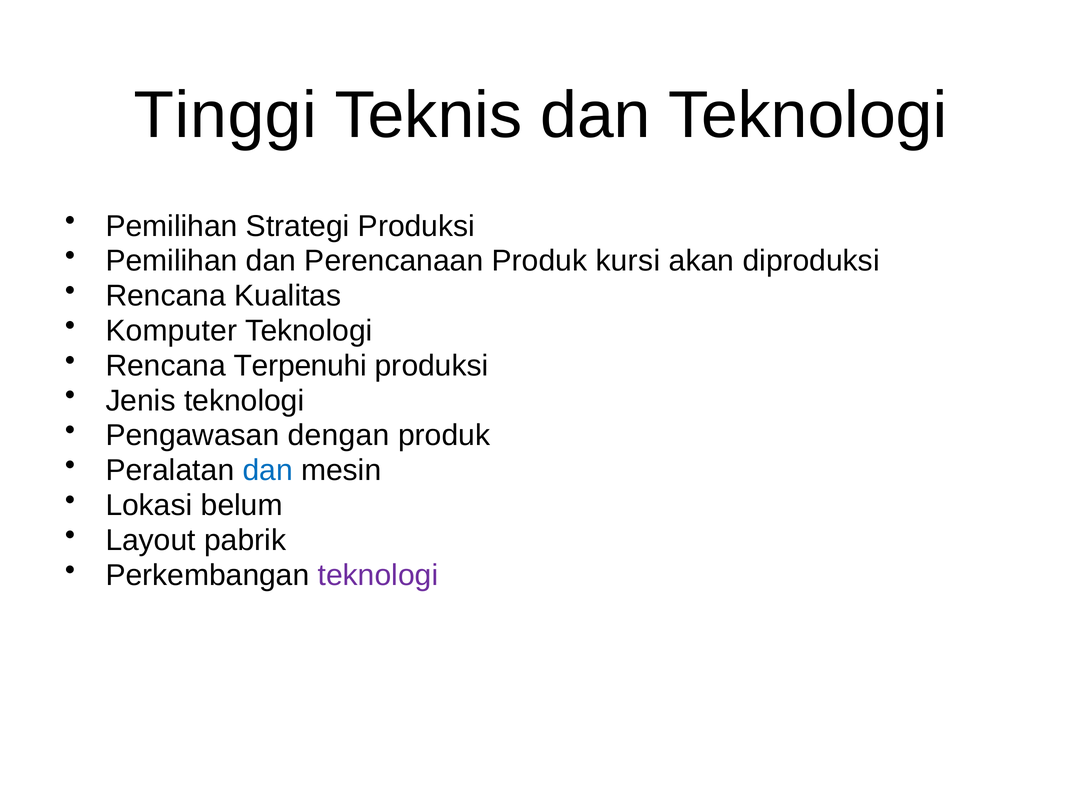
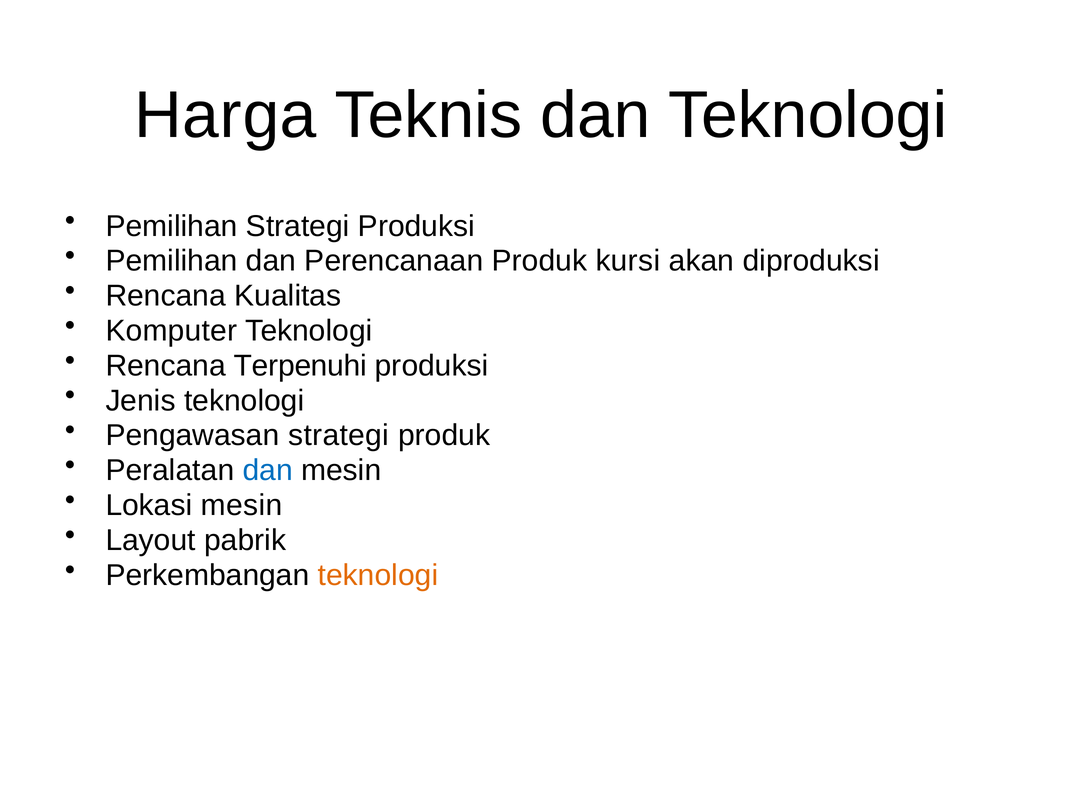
Tinggi: Tinggi -> Harga (225, 116)
Pengawasan dengan: dengan -> strategi (339, 435)
Lokasi belum: belum -> mesin (242, 505)
teknologi colour: purple -> orange (378, 575)
